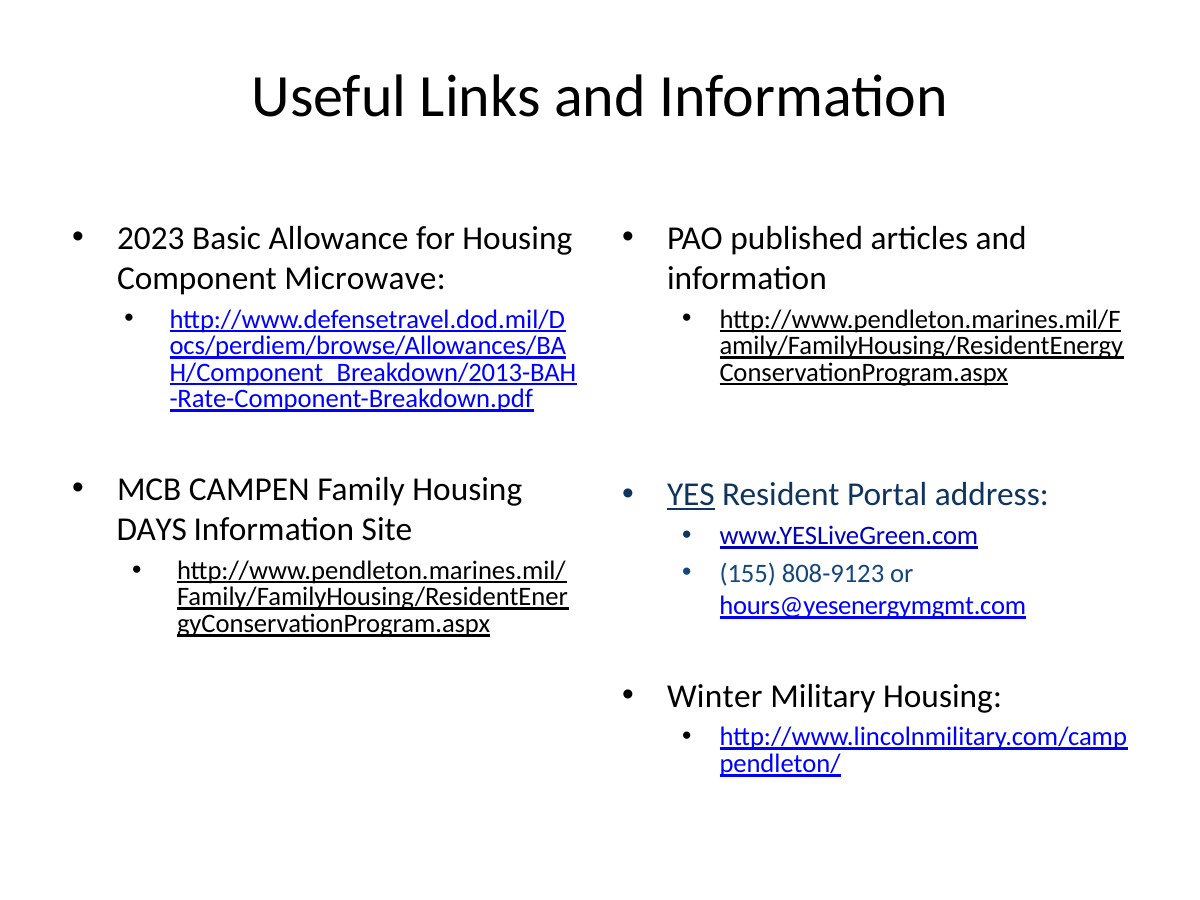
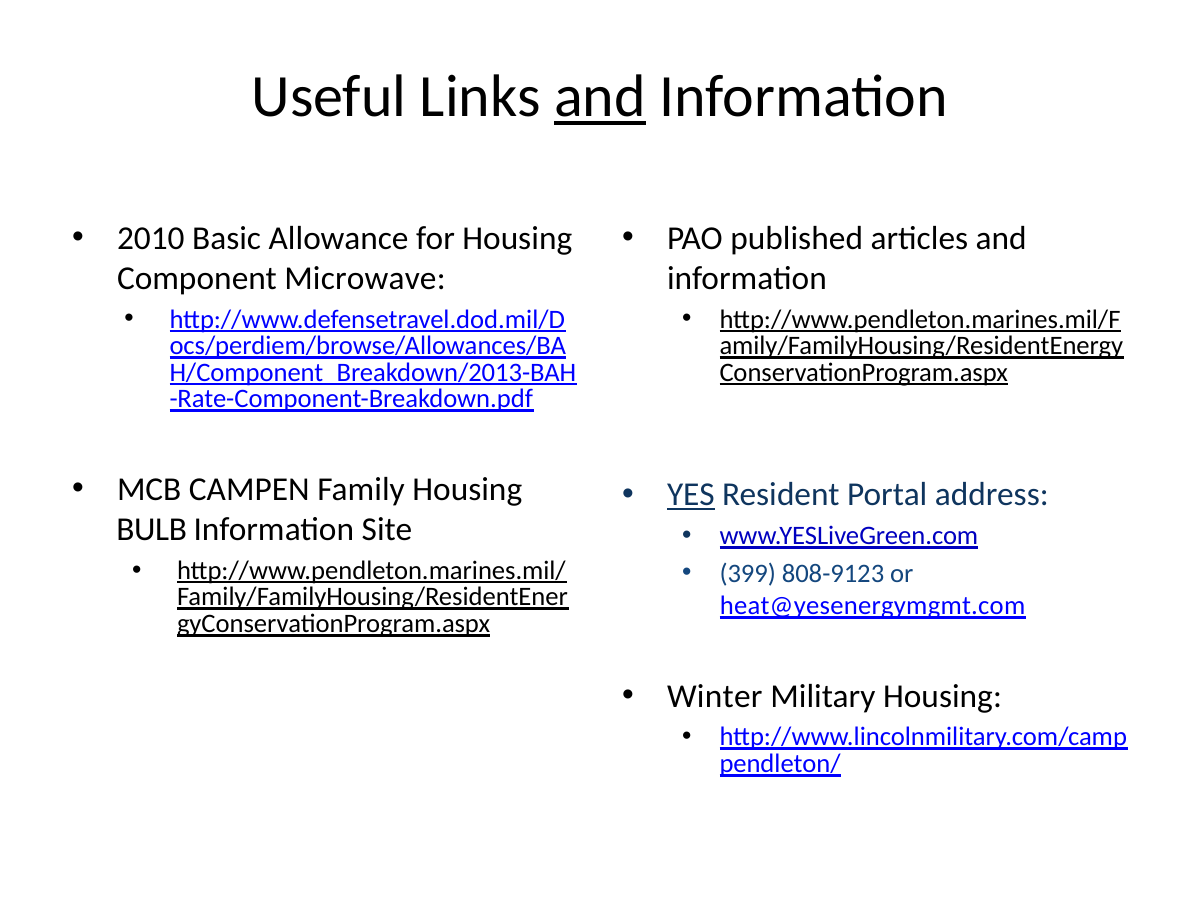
and underline: none -> present (600, 97)
2023: 2023 -> 2010 (151, 238)
DAYS: DAYS -> BULB (152, 530)
155: 155 -> 399 (748, 574)
hours@yesenergymgmt.com: hours@yesenergymgmt.com -> heat@yesenergymgmt.com (873, 606)
